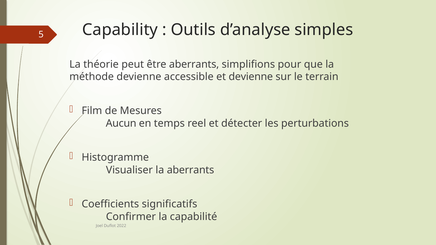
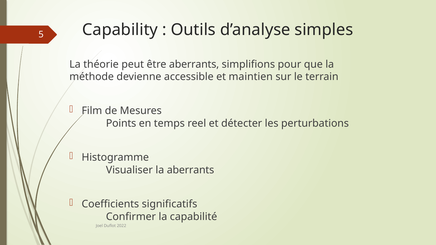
et devienne: devienne -> maintien (251, 77)
Aucun: Aucun -> Points (121, 123)
